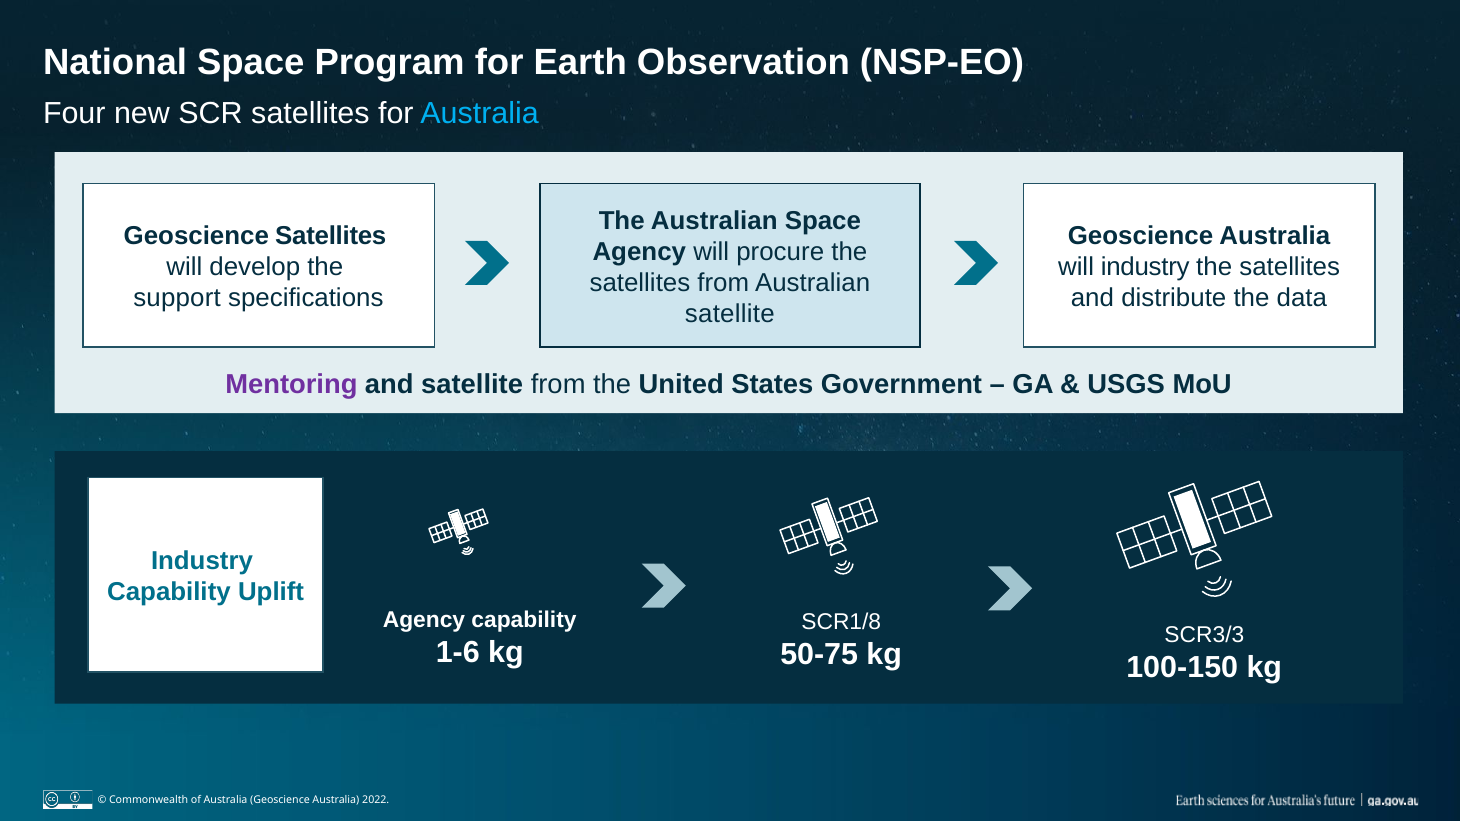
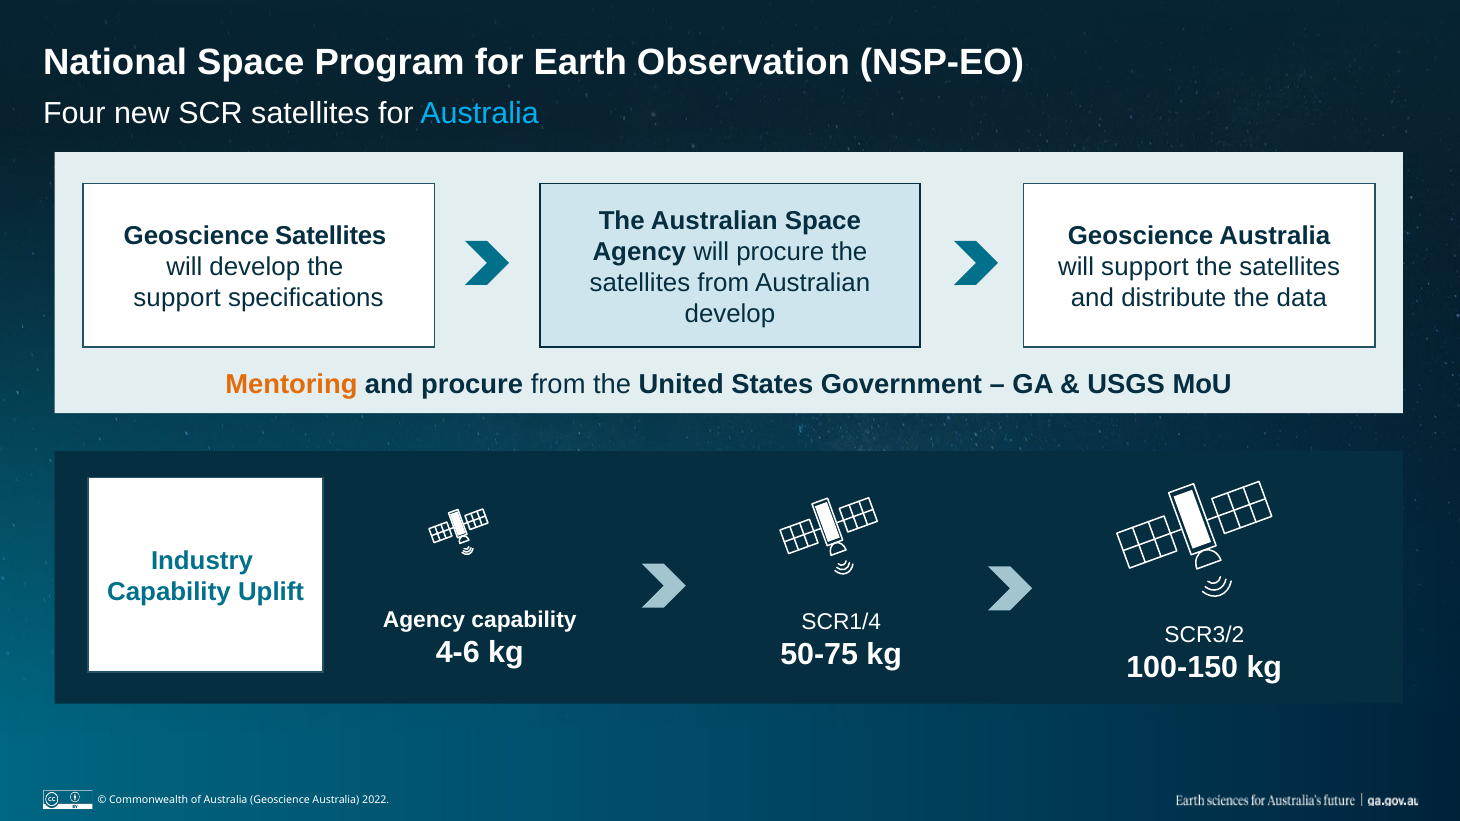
will industry: industry -> support (1145, 267)
satellite: satellite -> develop (730, 314)
Mentoring colour: purple -> orange (291, 385)
and satellite: satellite -> procure (472, 385)
SCR1/8: SCR1/8 -> SCR1/4 (841, 622)
SCR3/3: SCR3/3 -> SCR3/2 (1204, 635)
1-6: 1-6 -> 4-6 (458, 653)
